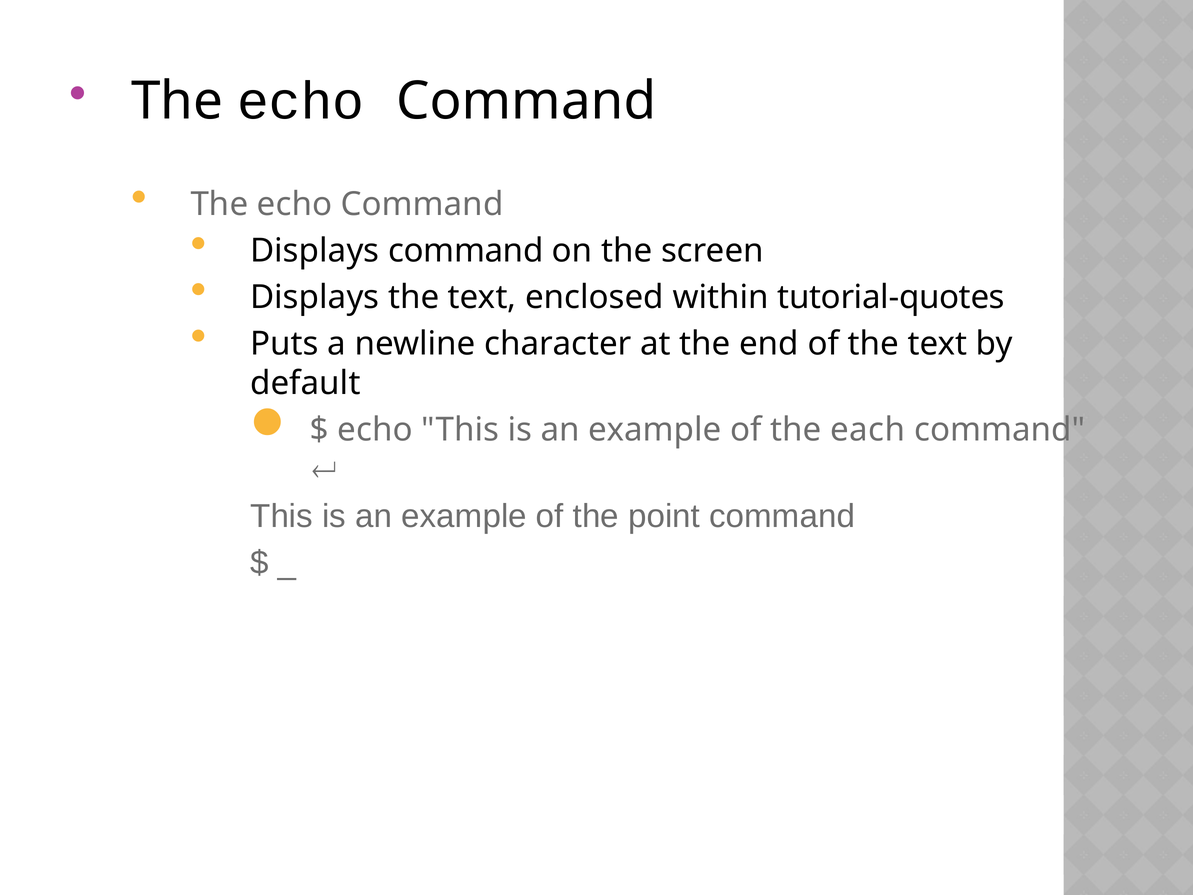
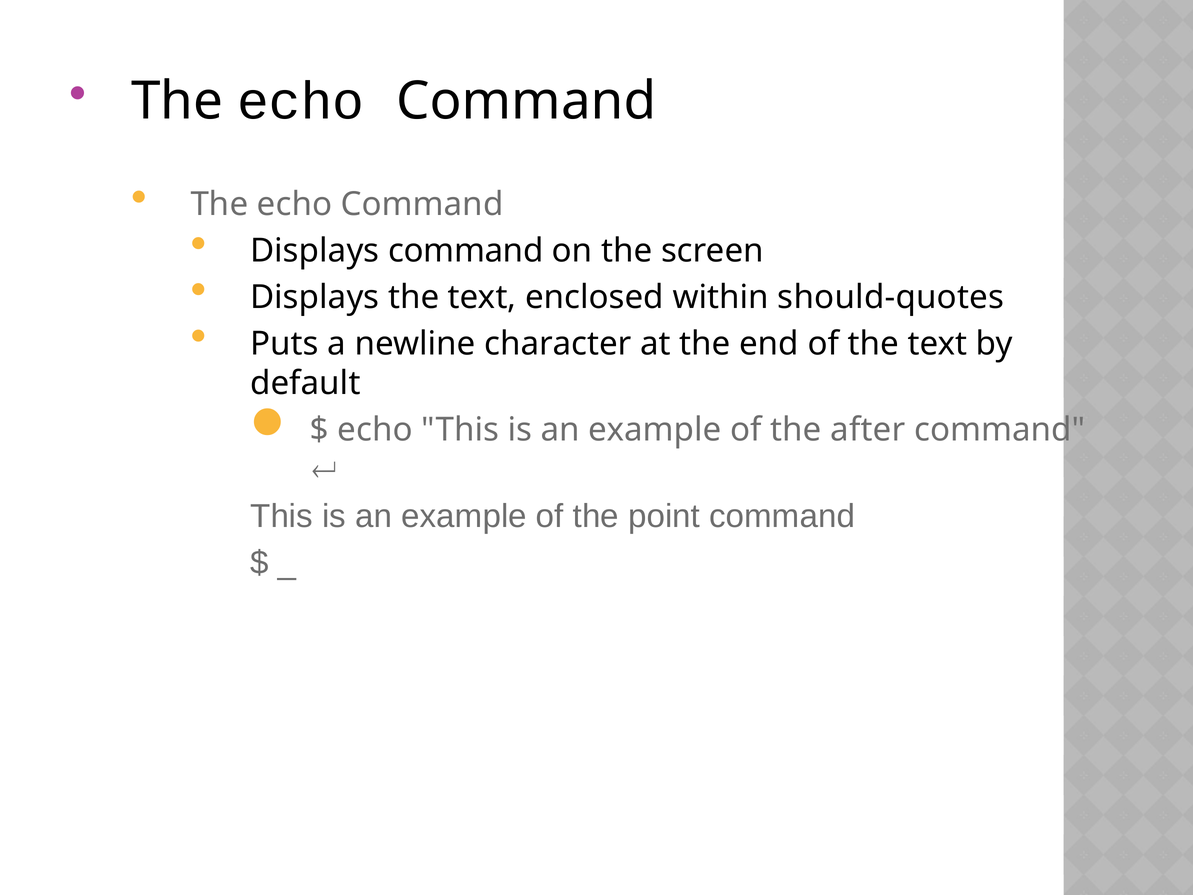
tutorial-quotes: tutorial-quotes -> should-quotes (891, 297)
each: each -> after (868, 430)
